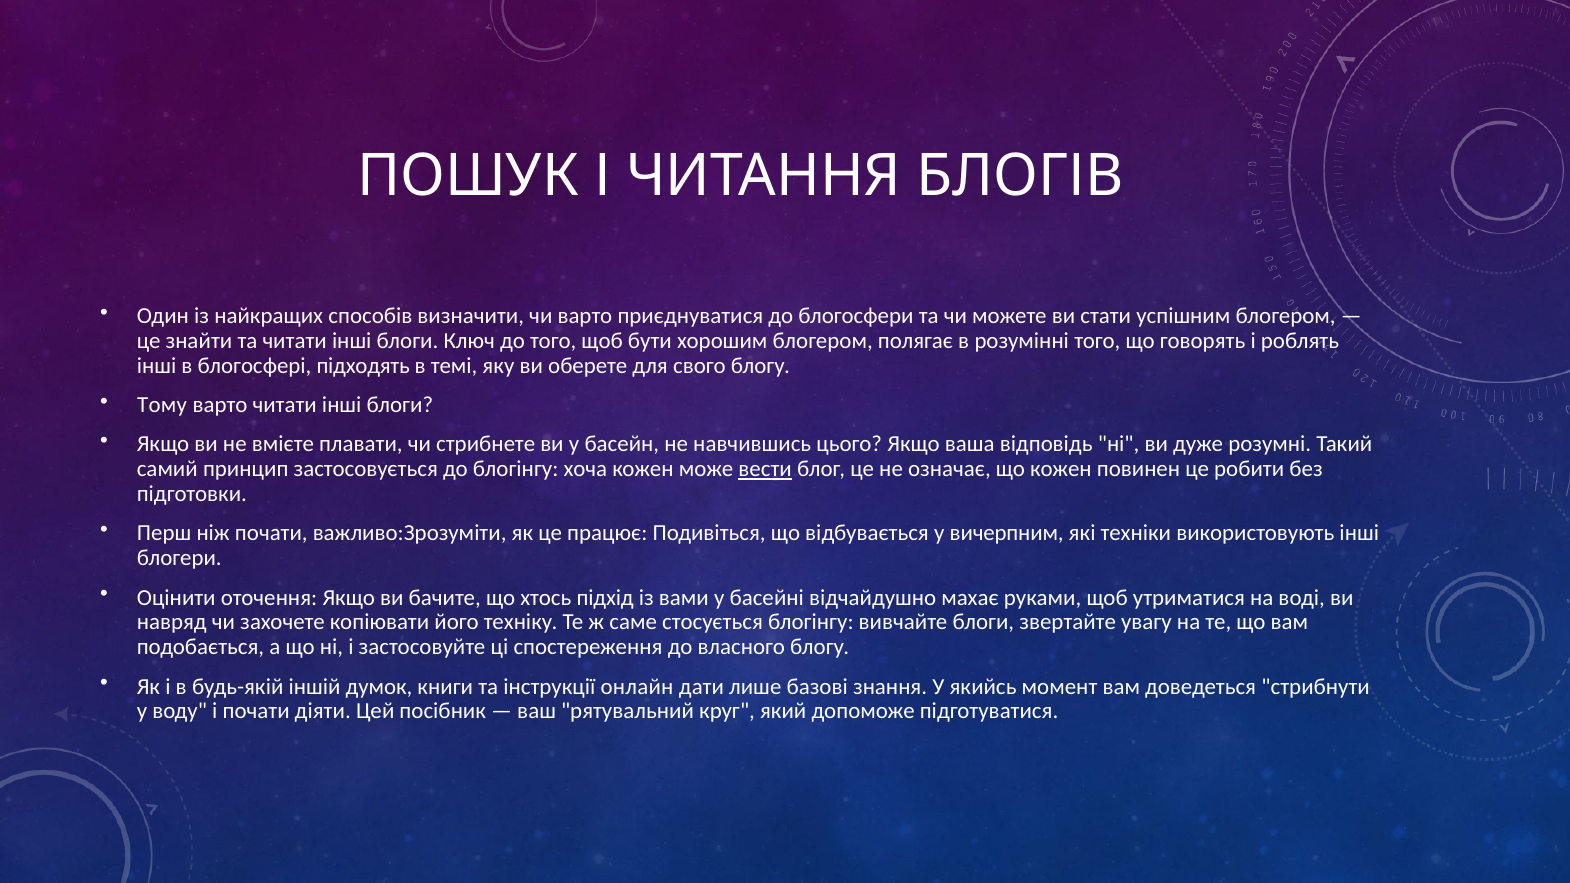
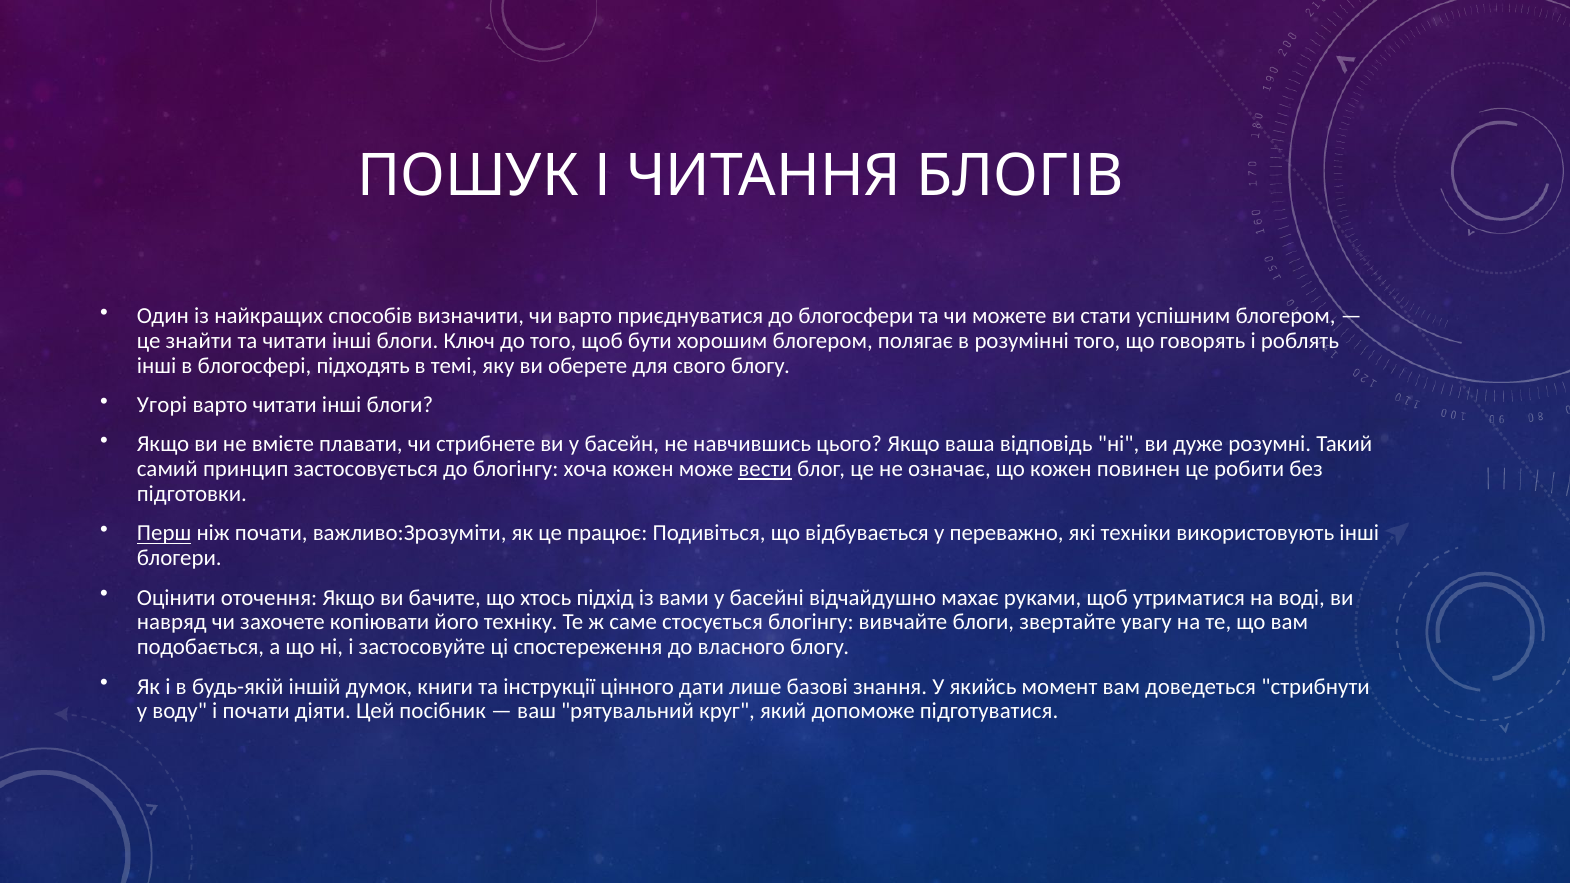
Тому: Тому -> Угорі (162, 405)
Перш underline: none -> present (164, 533)
вичерпним: вичерпним -> переважно (1007, 533)
онлайн: онлайн -> цінного (637, 687)
